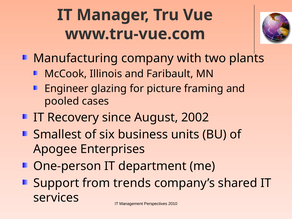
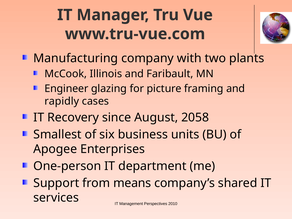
pooled: pooled -> rapidly (62, 101)
2002: 2002 -> 2058 (195, 117)
trends: trends -> means (132, 183)
